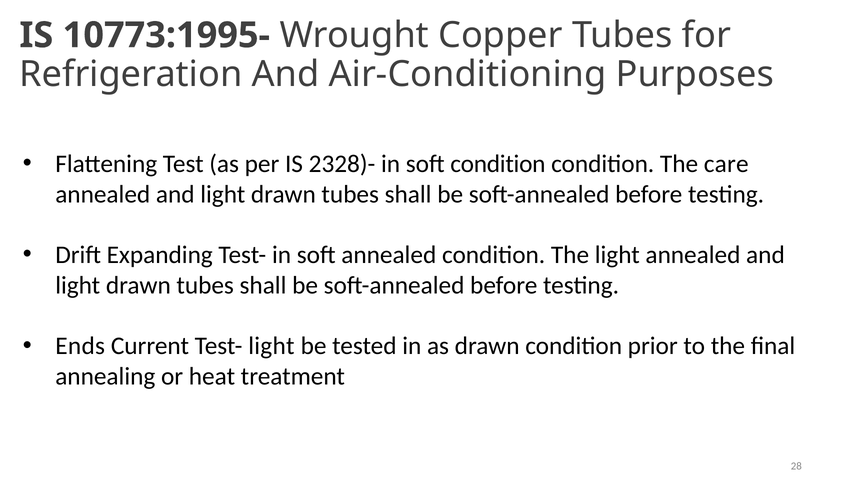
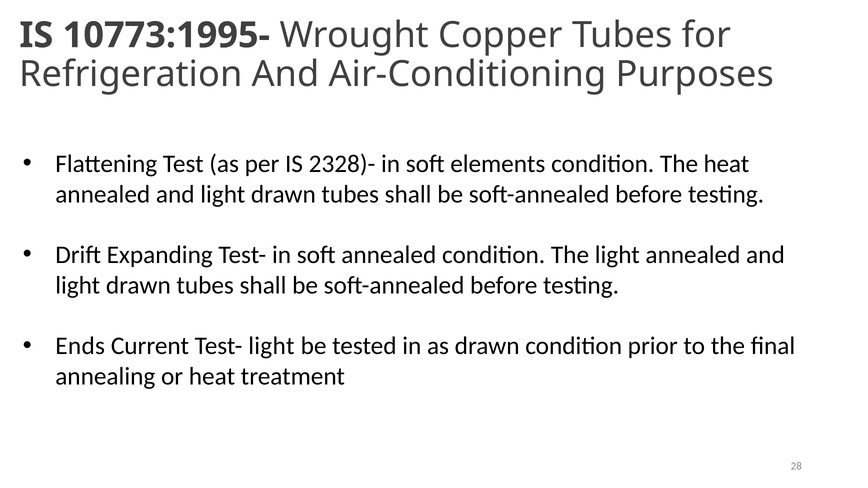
soft condition: condition -> elements (498, 164)
The care: care -> heat (726, 164)
